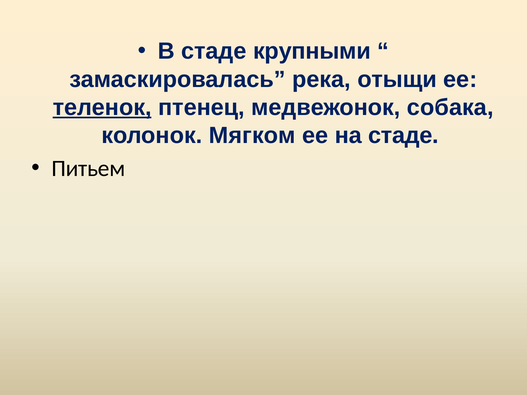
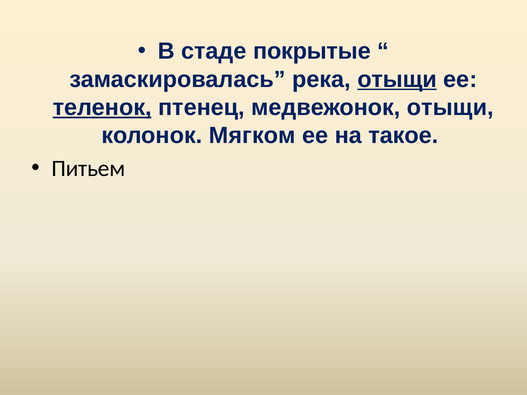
крупными: крупными -> покрытые (312, 51)
отыщи underline: none -> present (397, 79)
медвежонок собака: собака -> отыщи (450, 107)
на стаде: стаде -> такое (403, 136)
